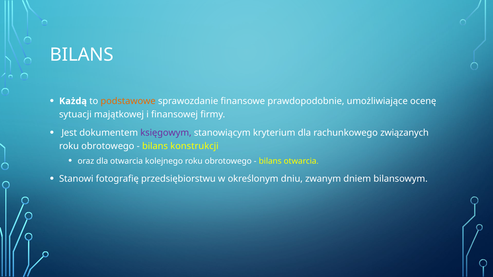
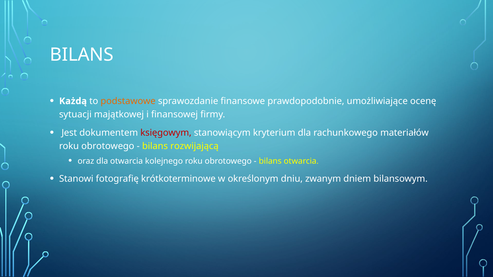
księgowym colour: purple -> red (166, 133)
związanych: związanych -> materiałów (404, 133)
konstrukcji: konstrukcji -> rozwijającą (194, 146)
przedsiębiorstwu: przedsiębiorstwu -> krótkoterminowe (178, 179)
